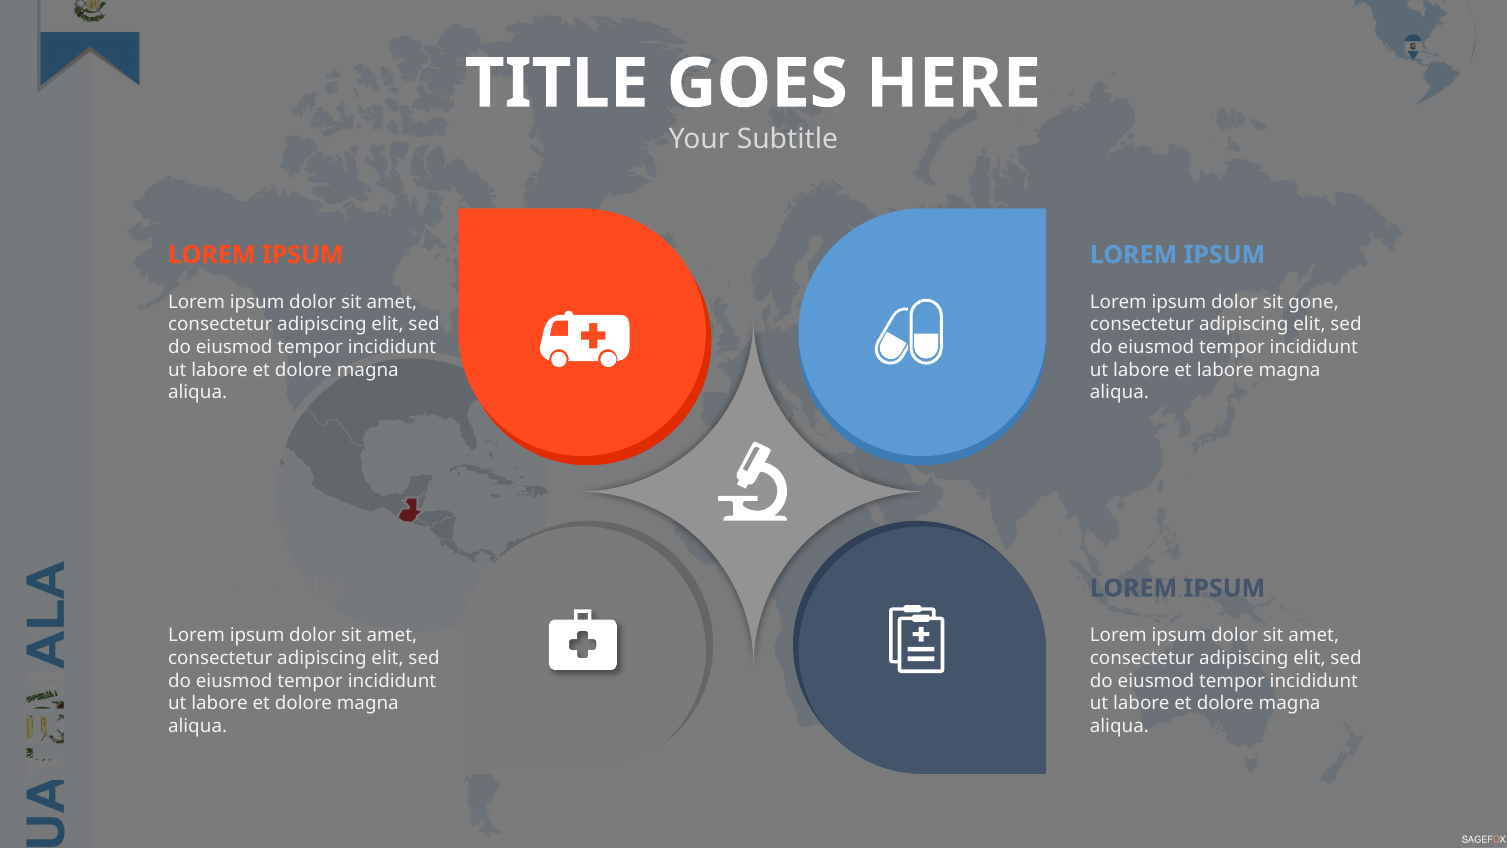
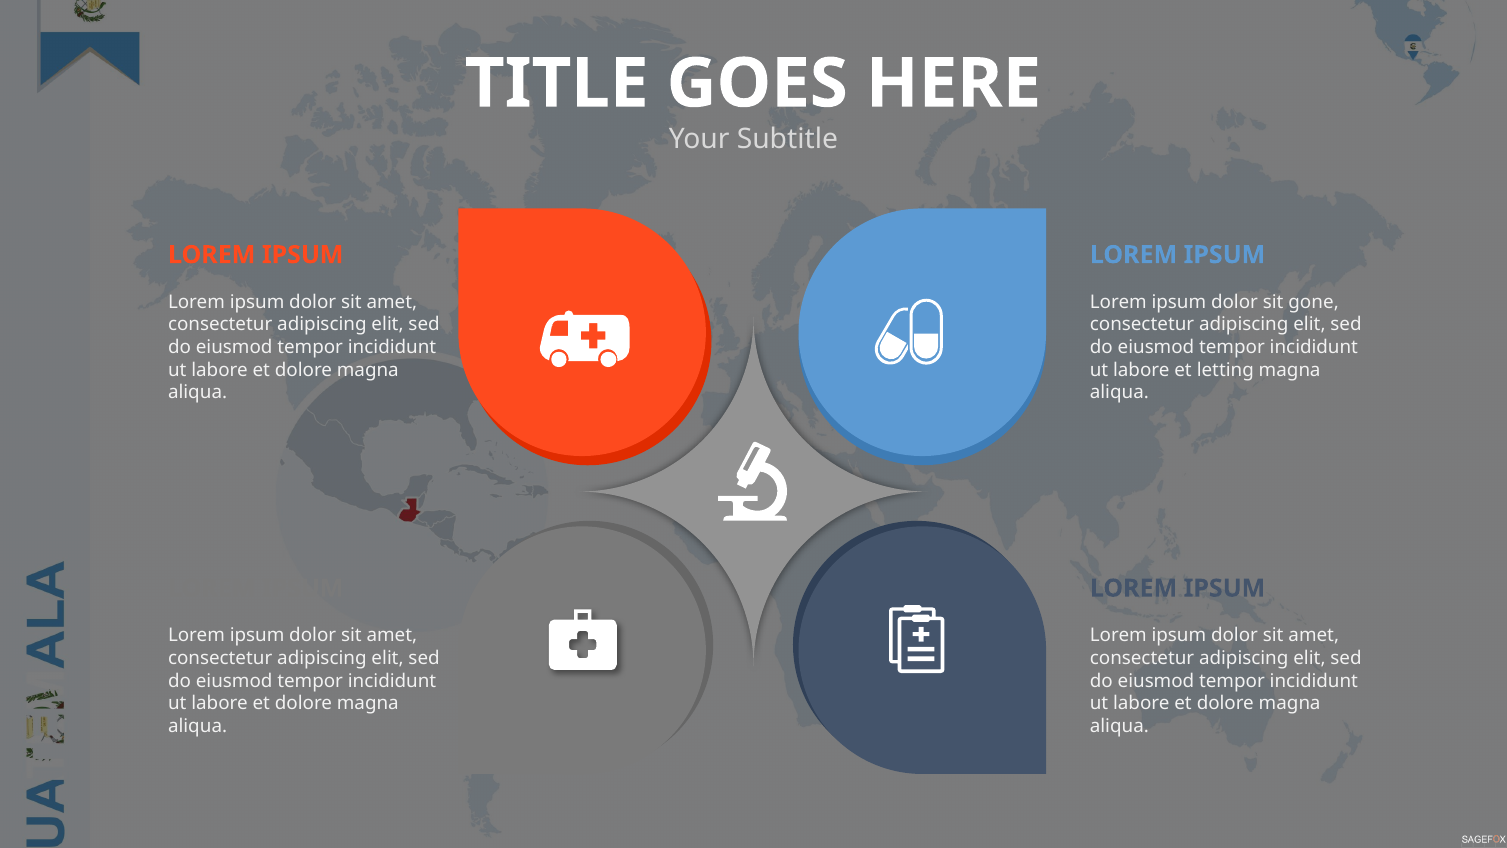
et labore: labore -> letting (1225, 370)
